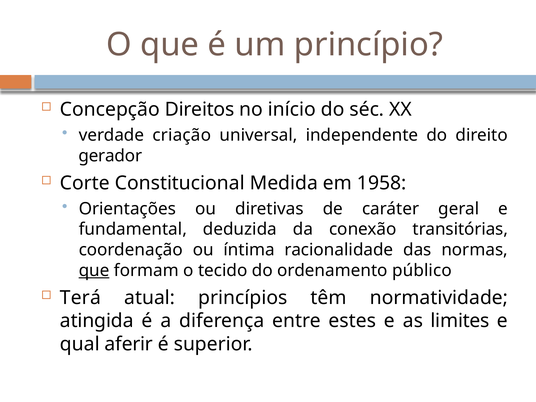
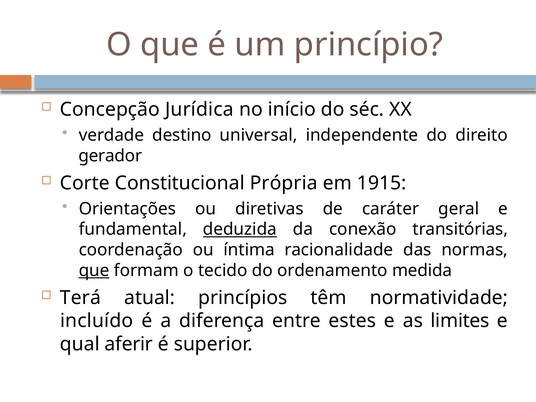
Direitos: Direitos -> Jurídica (199, 109)
criação: criação -> destino (182, 135)
Medida: Medida -> Própria (284, 183)
1958: 1958 -> 1915 (382, 183)
deduzida underline: none -> present (240, 229)
público: público -> medida (422, 270)
atingida: atingida -> incluído (97, 321)
